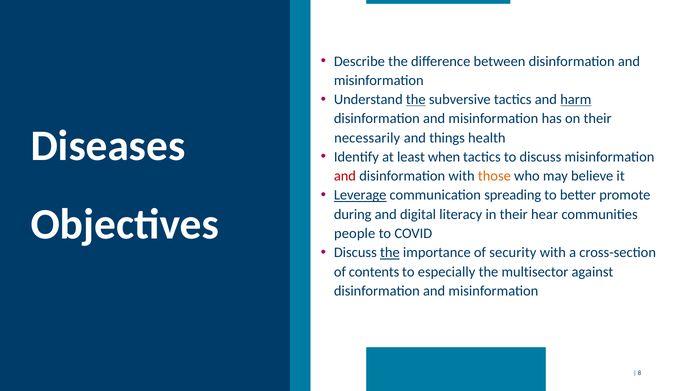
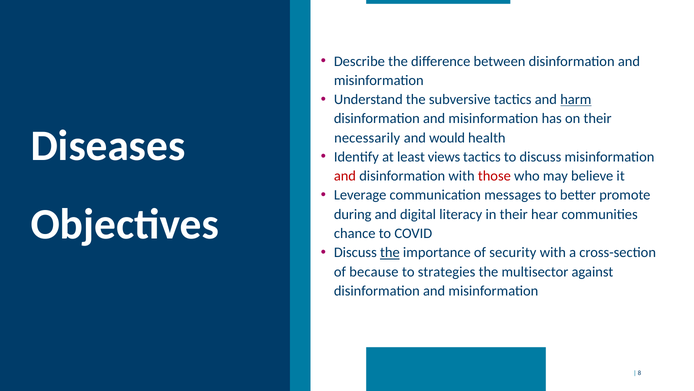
the underline: present -> none (416, 99)
things: things -> would (447, 138)
when: when -> views (444, 157)
those colour: orange -> red (494, 176)
Leverage underline: present -> none (360, 195)
spreading: spreading -> messages (513, 195)
people: people -> chance (355, 233)
contents: contents -> because (374, 271)
especially: especially -> strategies (447, 271)
